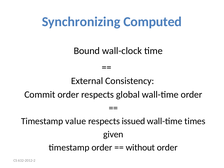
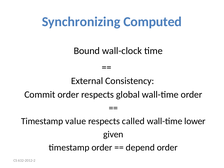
issued: issued -> called (133, 121)
times: times -> lower (195, 121)
without: without -> depend (140, 148)
